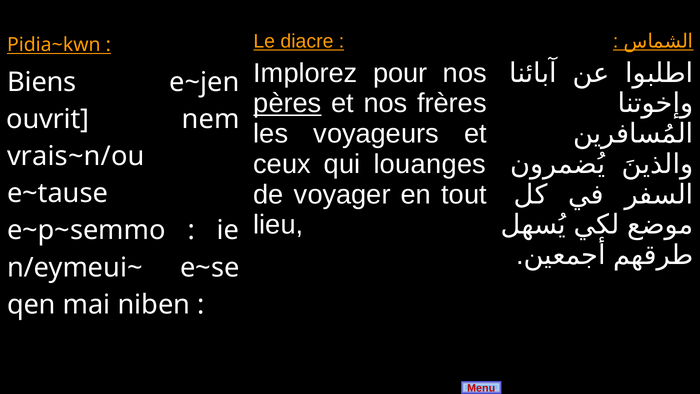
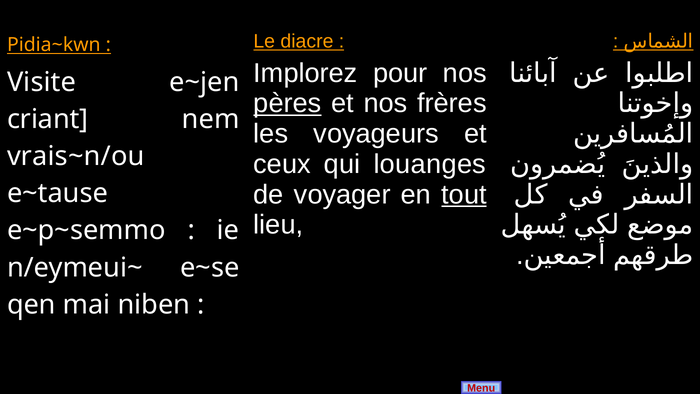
Biens: Biens -> Visite (42, 82)
ouvrit: ouvrit -> criant (48, 119)
tout underline: none -> present (464, 194)
